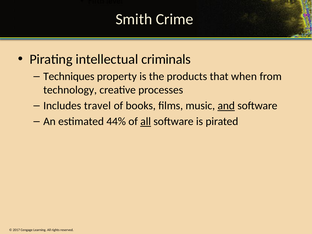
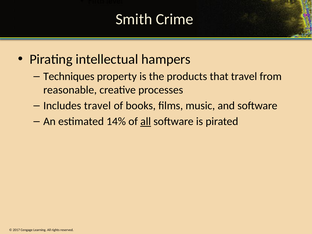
criminals: criminals -> hampers (166, 59)
that when: when -> travel (244, 76)
technology: technology -> reasonable (70, 90)
and underline: present -> none (226, 106)
44%: 44% -> 14% (116, 121)
